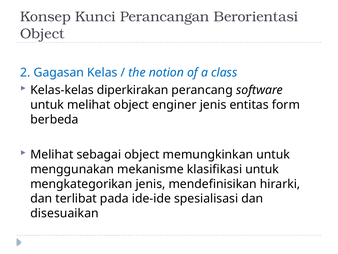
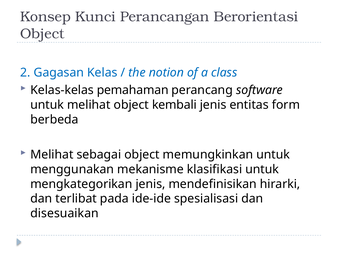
diperkirakan: diperkirakan -> pemahaman (133, 90)
enginer: enginer -> kembali (174, 105)
